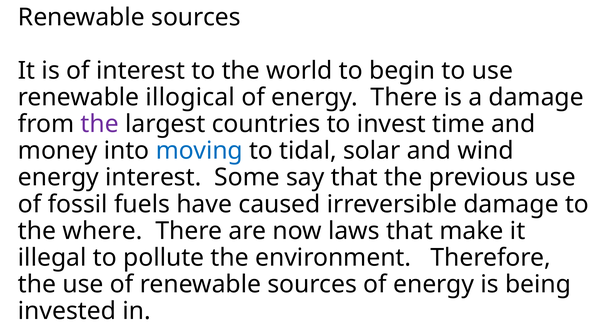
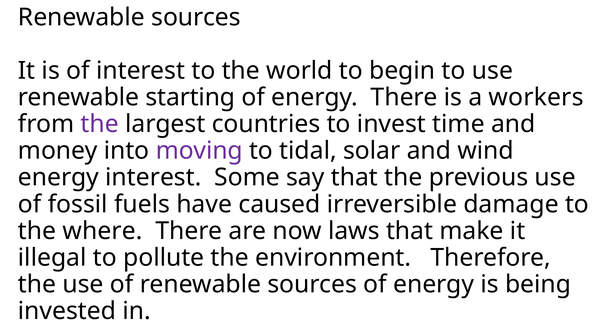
illogical: illogical -> starting (190, 97)
a damage: damage -> workers (536, 97)
moving colour: blue -> purple (199, 151)
